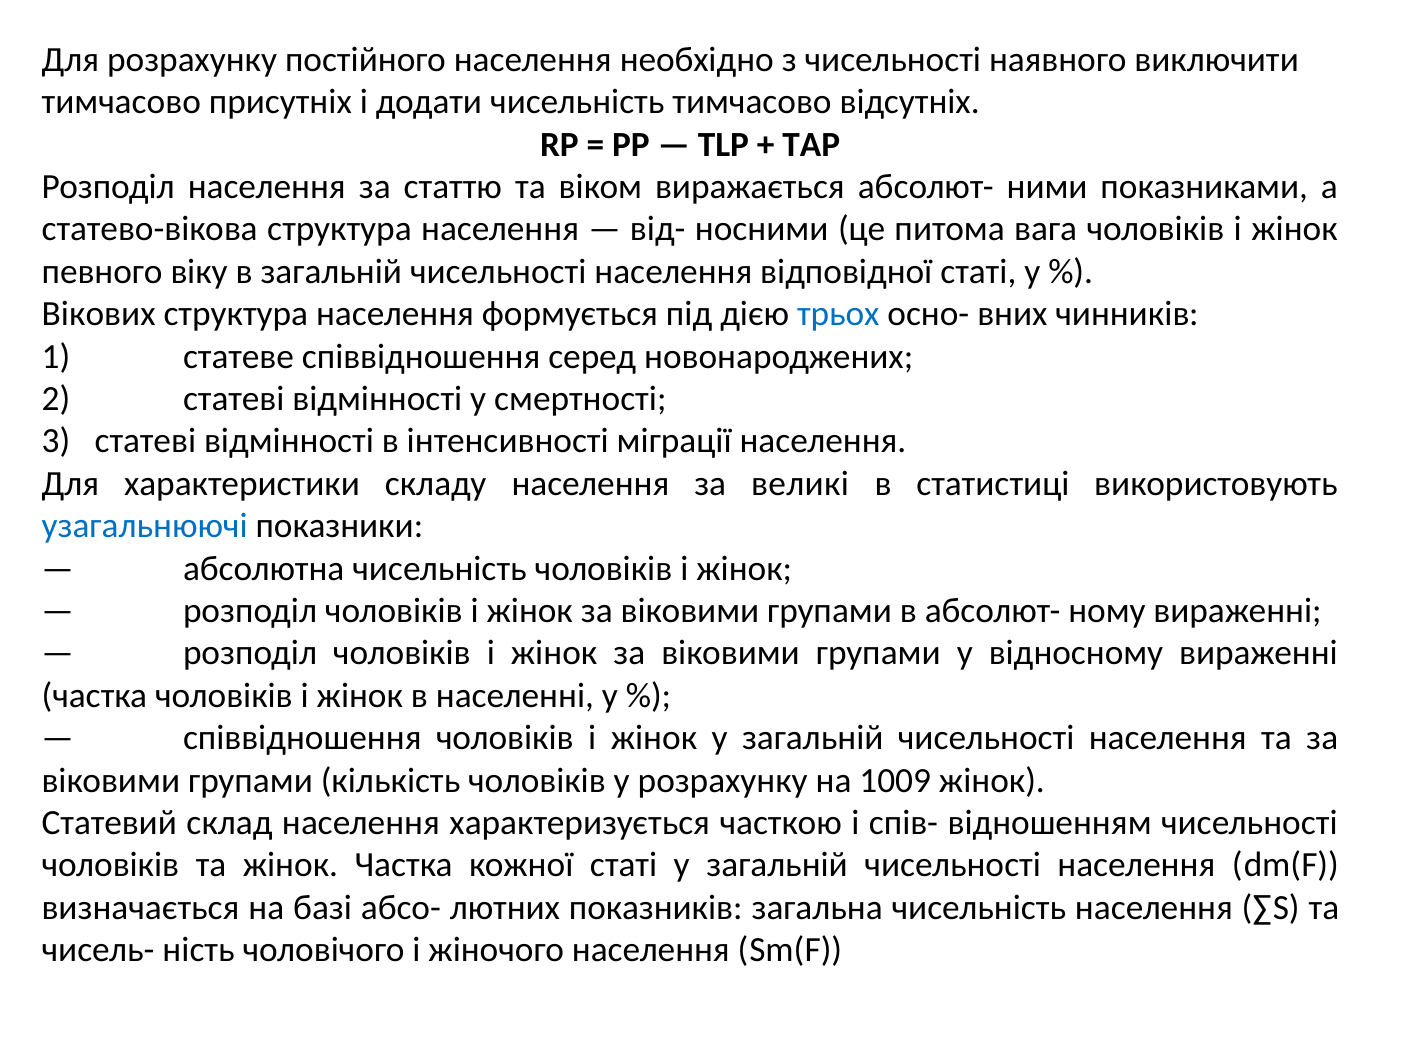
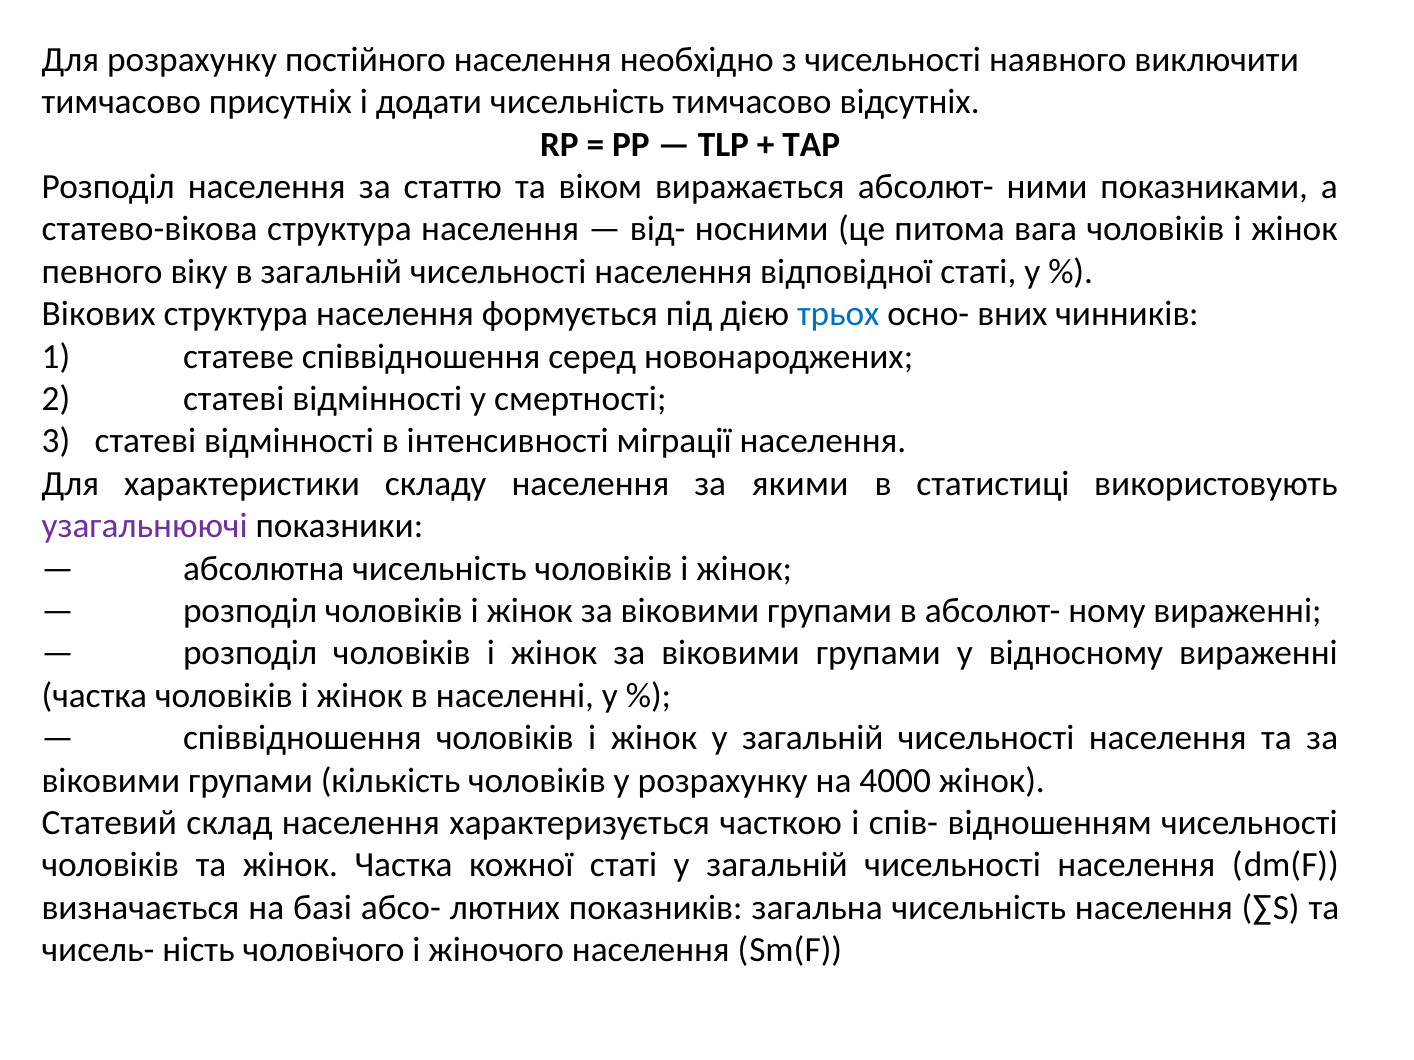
великі: великі -> якими (800, 484)
узагальнюючі colour: blue -> purple (145, 526)
1009: 1009 -> 4000 (895, 781)
